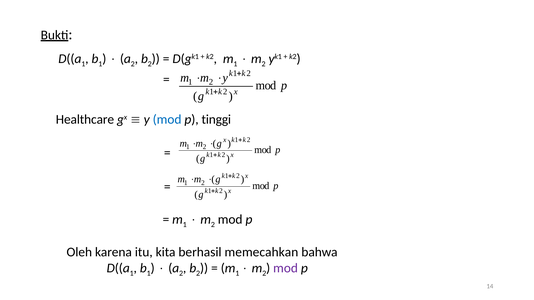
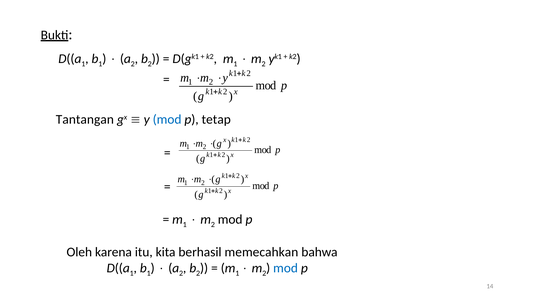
Healthcare: Healthcare -> Tantangan (85, 119)
tinggi: tinggi -> tetap (216, 119)
mod colour: purple -> blue (286, 268)
